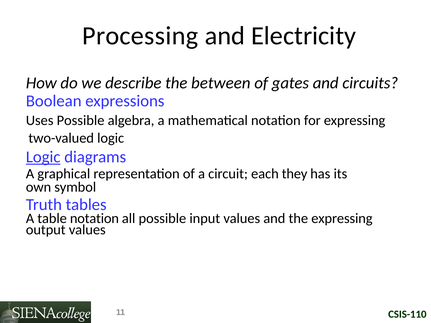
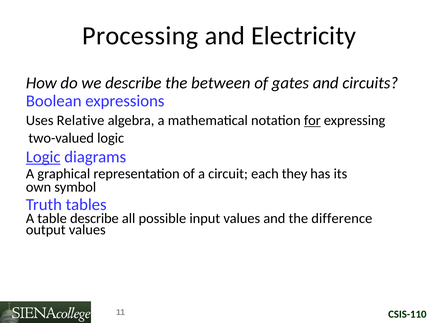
Uses Possible: Possible -> Relative (81, 121)
for underline: none -> present (312, 121)
table notation: notation -> describe (94, 219)
the expressing: expressing -> difference (342, 219)
